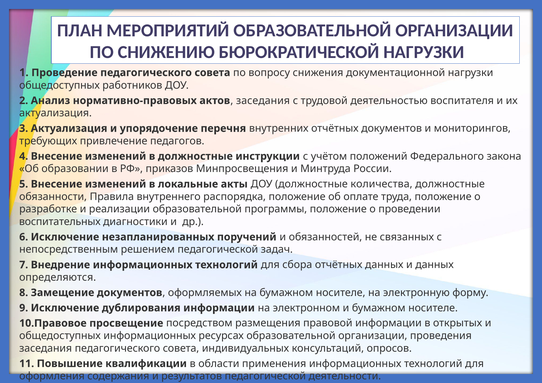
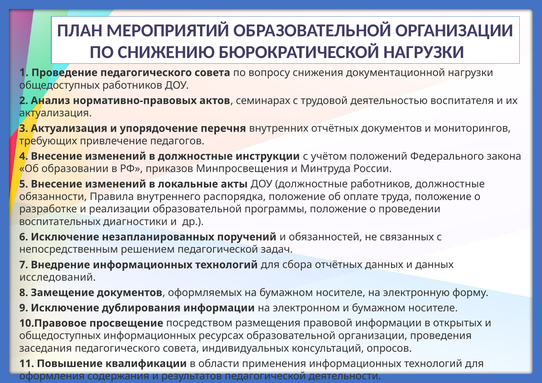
заседания: заседания -> семинарах (263, 101)
должностные количества: количества -> работников (382, 184)
определяются: определяются -> исследований (58, 278)
